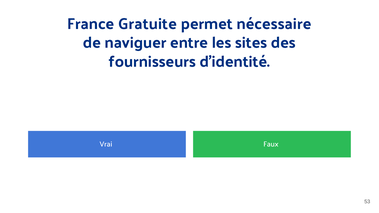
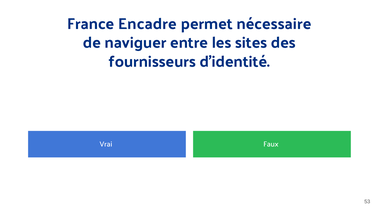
Gratuite: Gratuite -> Encadre (147, 24)
